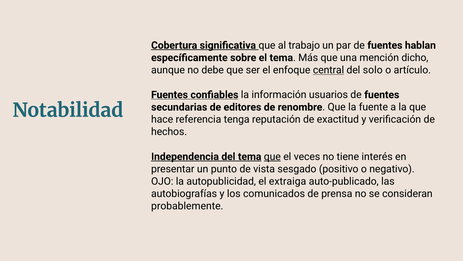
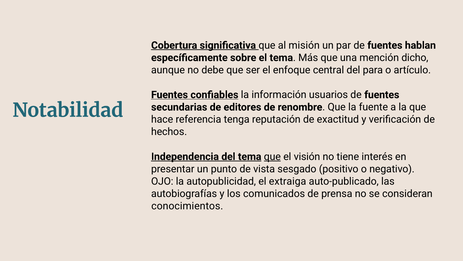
trabajo: trabajo -> misión (304, 45)
central underline: present -> none (329, 70)
solo: solo -> para (373, 70)
veces: veces -> visión (307, 156)
probablemente: probablemente -> conocimientos (187, 206)
